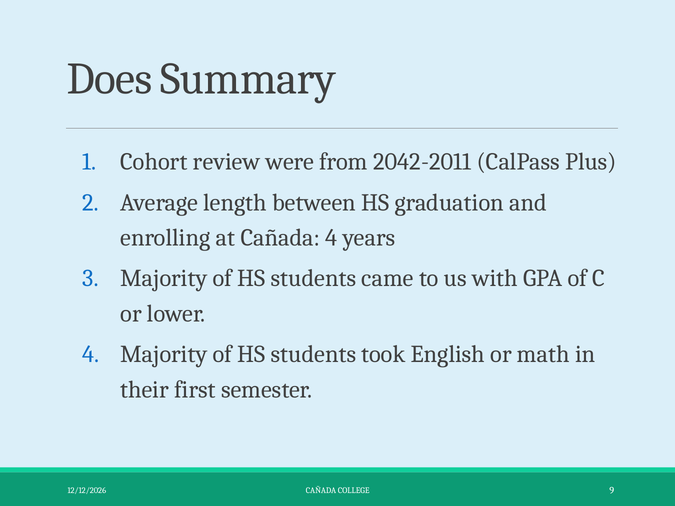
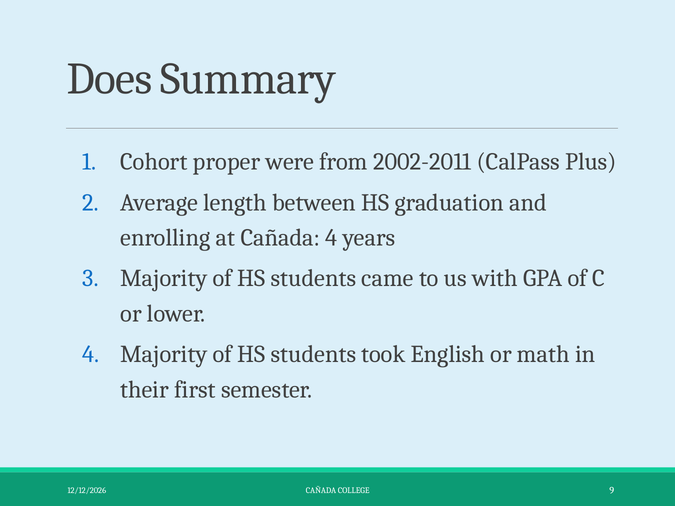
review: review -> proper (227, 162)
2042-2011: 2042-2011 -> 2002-2011 (422, 162)
